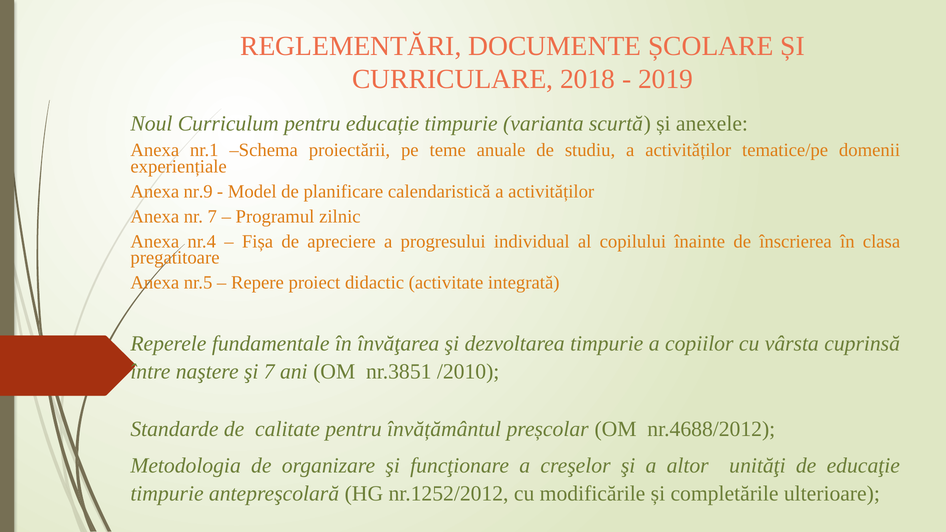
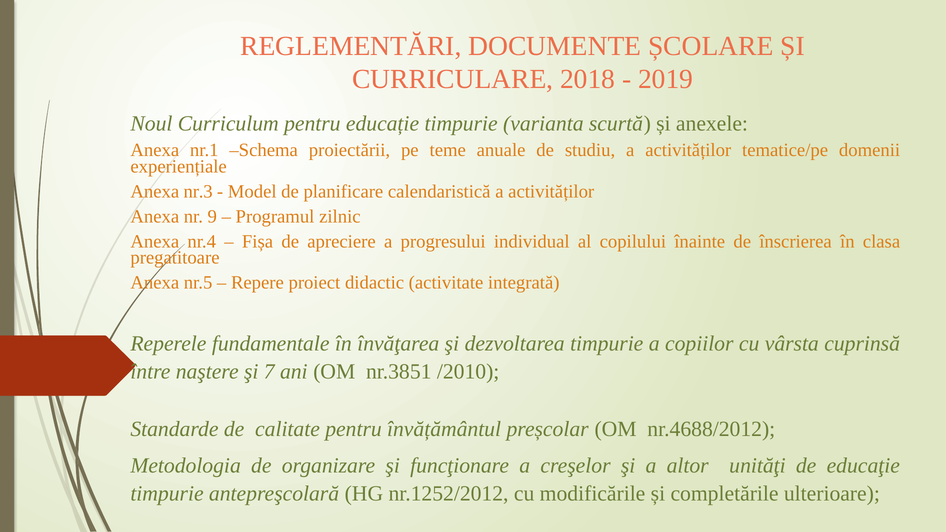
nr.9: nr.9 -> nr.3 (198, 192)
nr 7: 7 -> 9 (212, 217)
